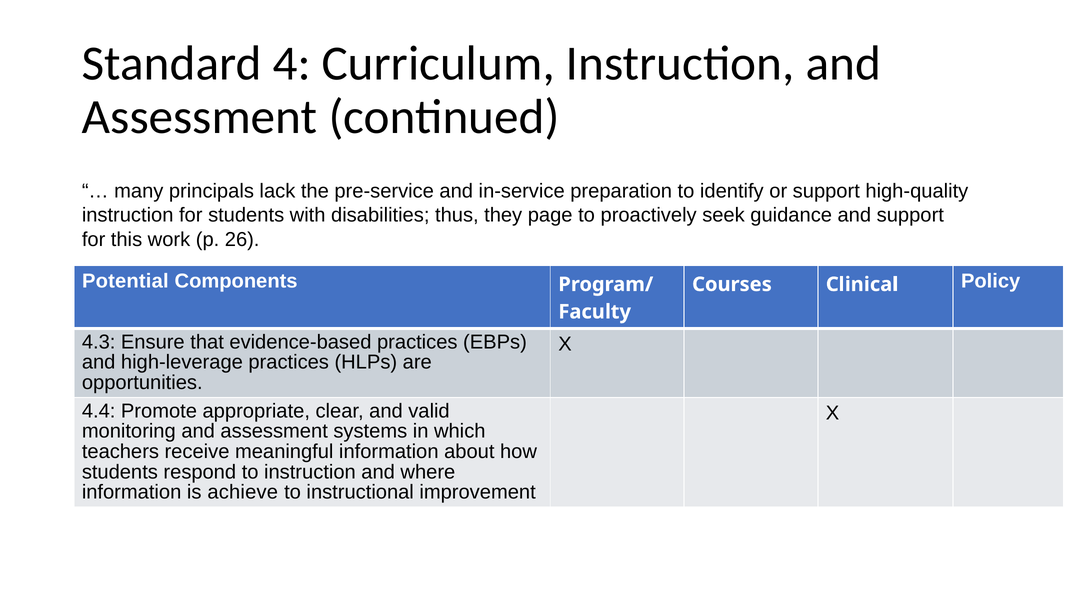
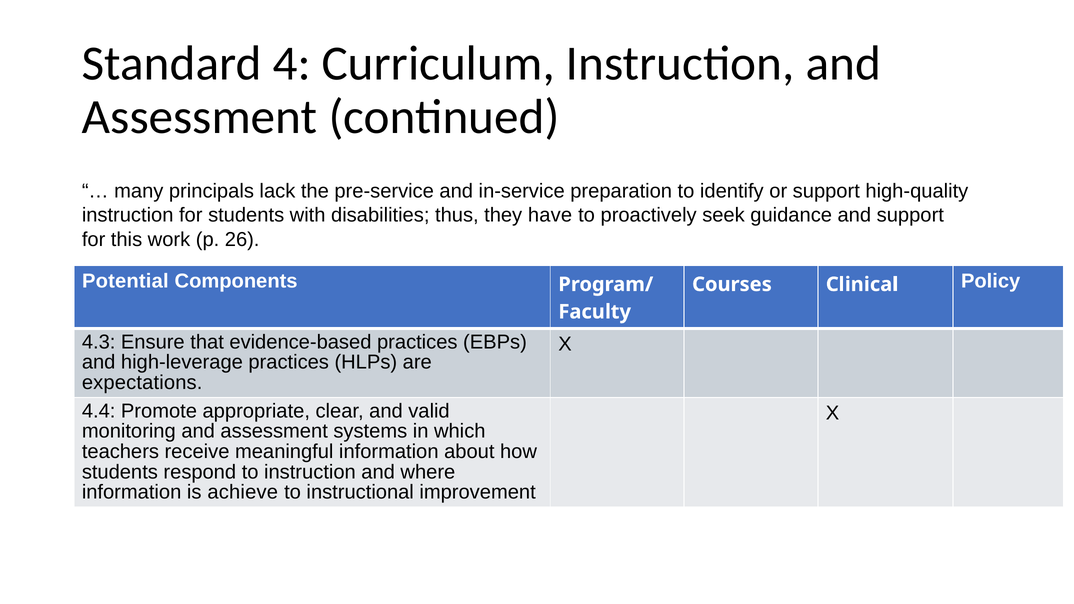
page: page -> have (550, 215)
opportunities: opportunities -> expectations (142, 383)
